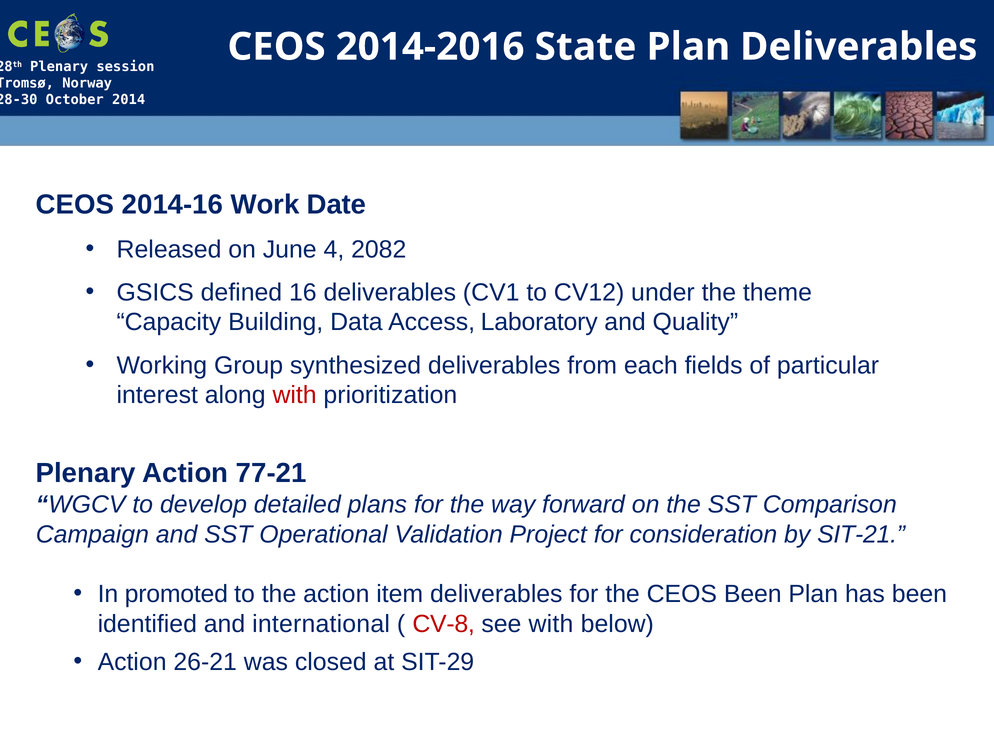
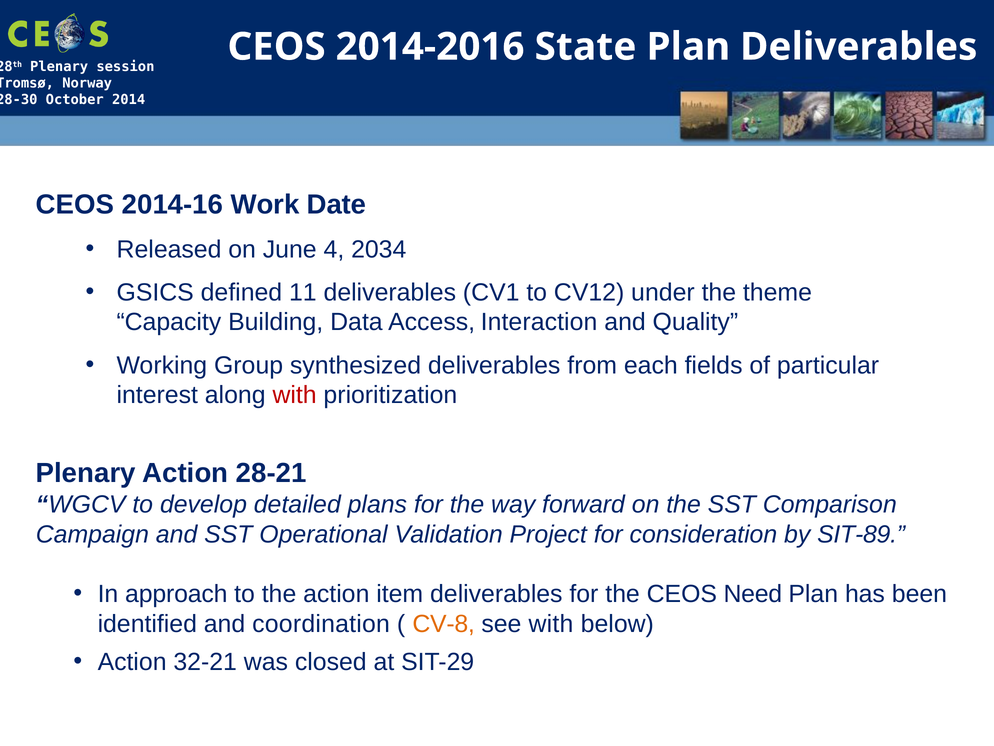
2082: 2082 -> 2034 (379, 249)
16: 16 -> 11 (303, 292)
Laboratory: Laboratory -> Interaction (539, 322)
77-21: 77-21 -> 28-21 (271, 473)
SIT-21: SIT-21 -> SIT-89 (861, 534)
promoted: promoted -> approach (176, 594)
CEOS Been: Been -> Need (753, 594)
international: international -> coordination (321, 624)
CV-8 colour: red -> orange (444, 624)
26-21: 26-21 -> 32-21 (205, 662)
